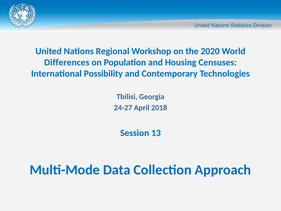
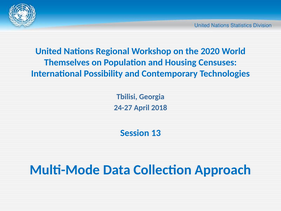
Differences: Differences -> Themselves (67, 62)
